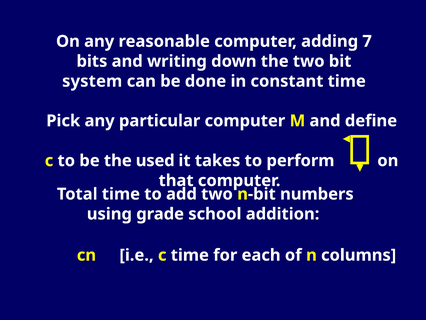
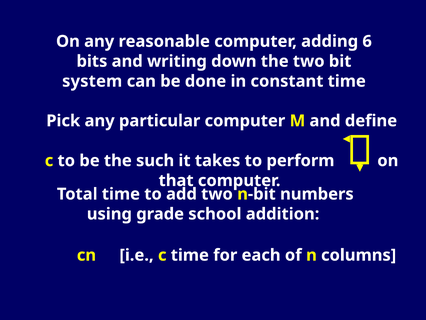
7: 7 -> 6 (367, 41)
used: used -> such (155, 160)
